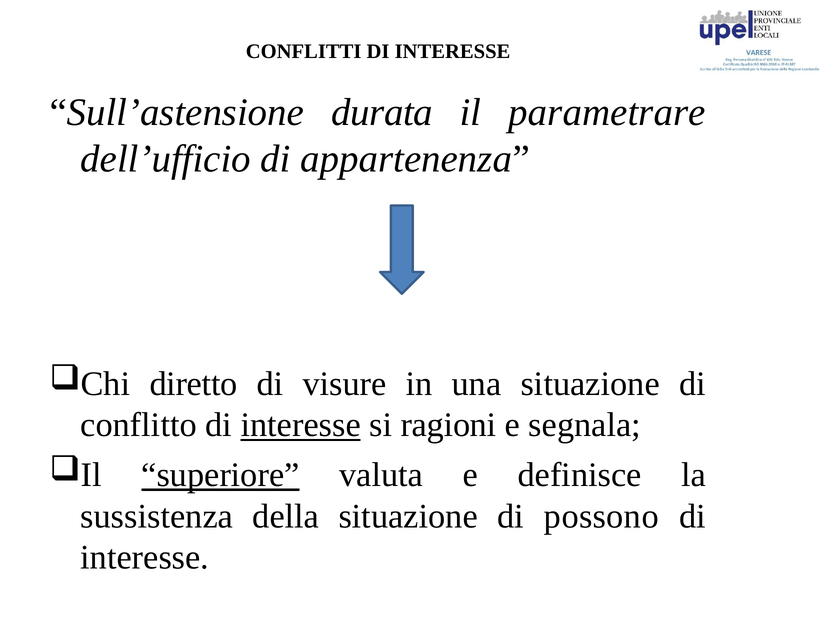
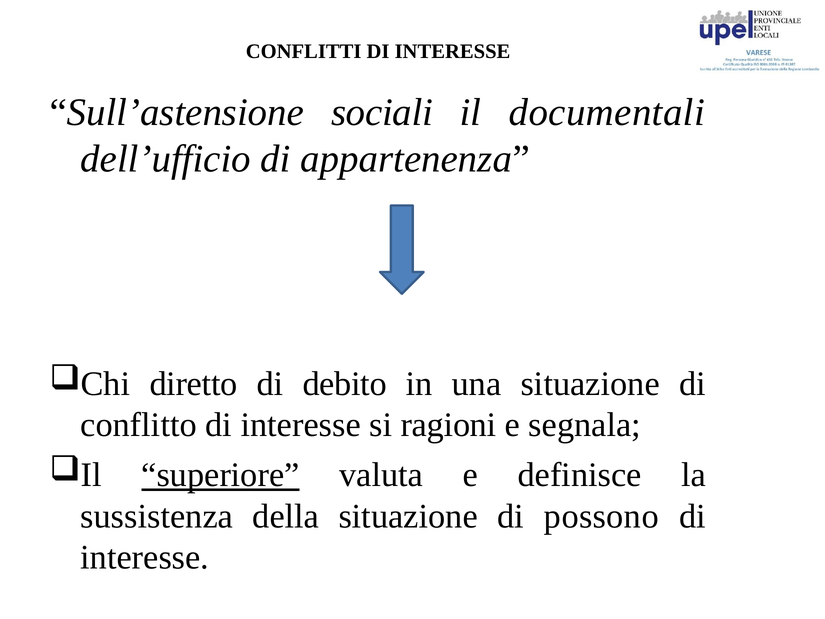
durata: durata -> sociali (382, 112)
parametrare: parametrare -> documentali (607, 112)
visure: visure -> debito (345, 384)
interesse underline: present -> none (301, 425)
